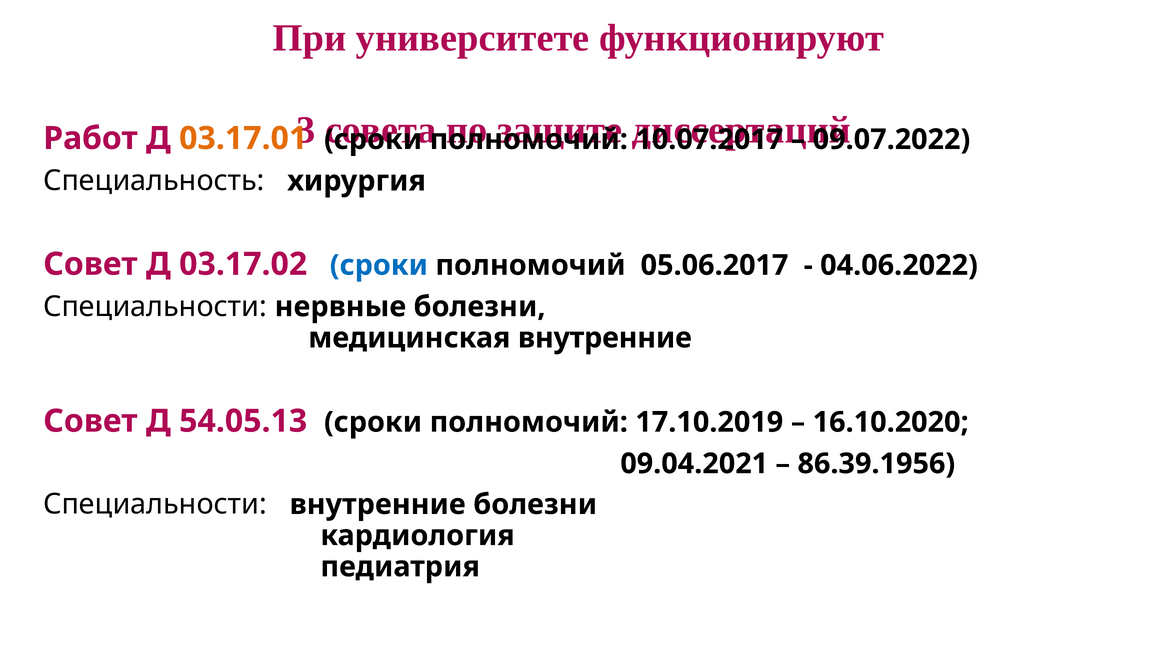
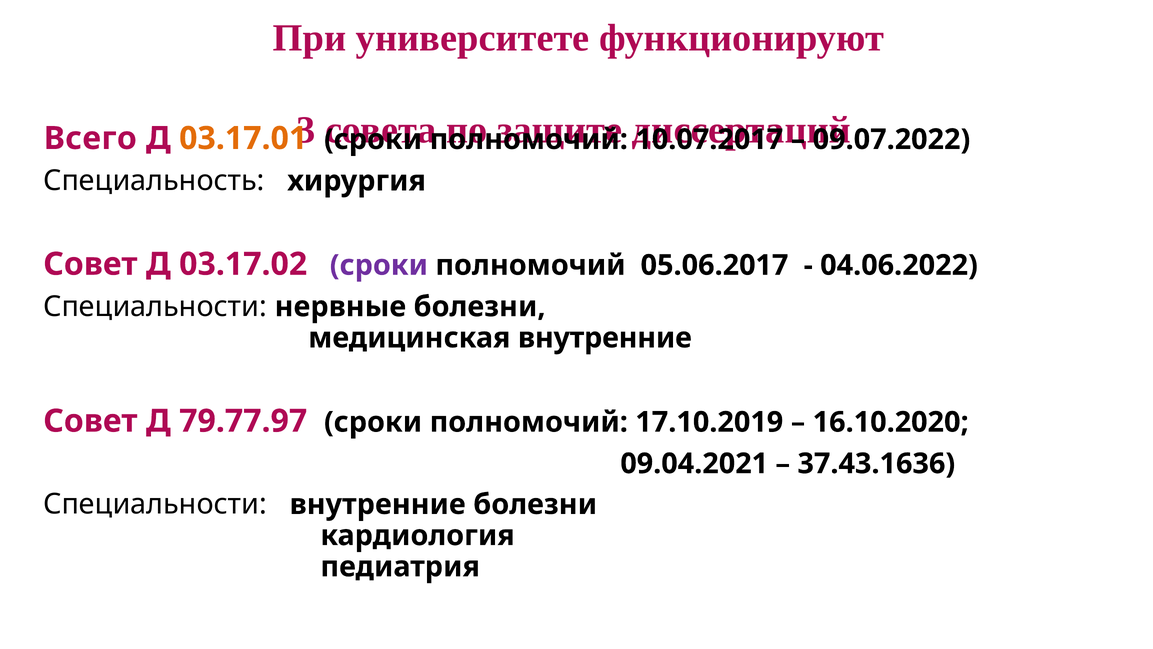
Работ: Работ -> Всего (90, 138)
сроки colour: blue -> purple (379, 265)
54.05.13: 54.05.13 -> 79.77.97 (243, 421)
86.39.1956: 86.39.1956 -> 37.43.1636 (876, 463)
